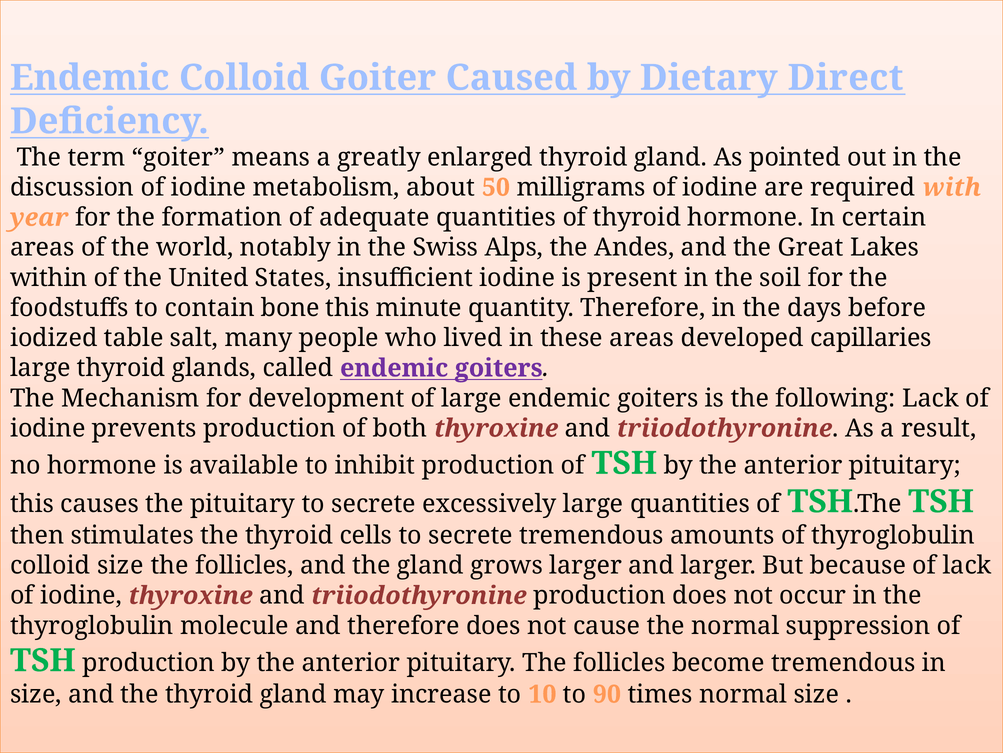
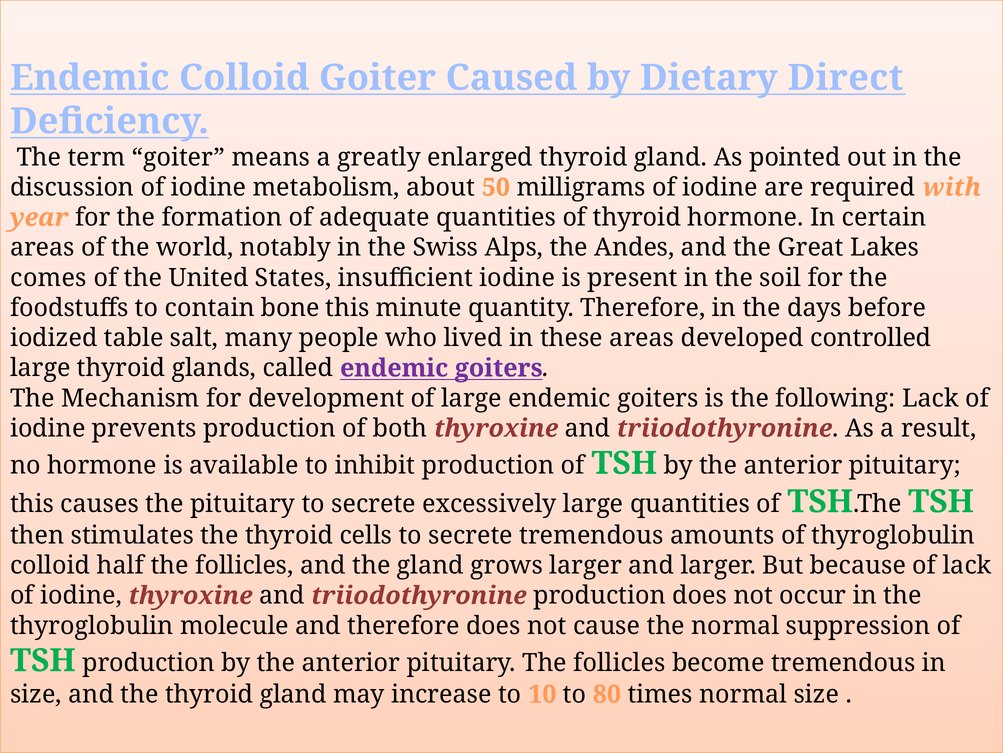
within: within -> comes (49, 278)
capillaries: capillaries -> controlled (871, 338)
colloid size: size -> half (120, 565)
90: 90 -> 80 (607, 694)
